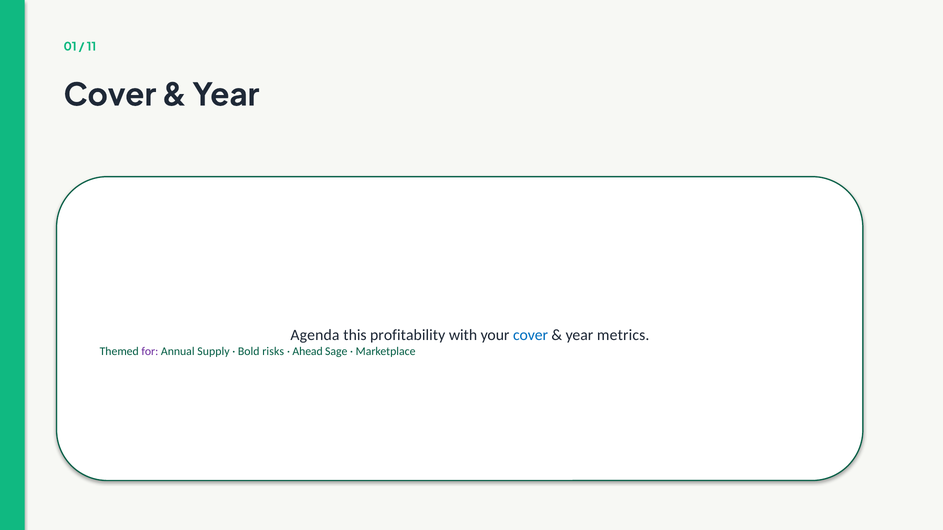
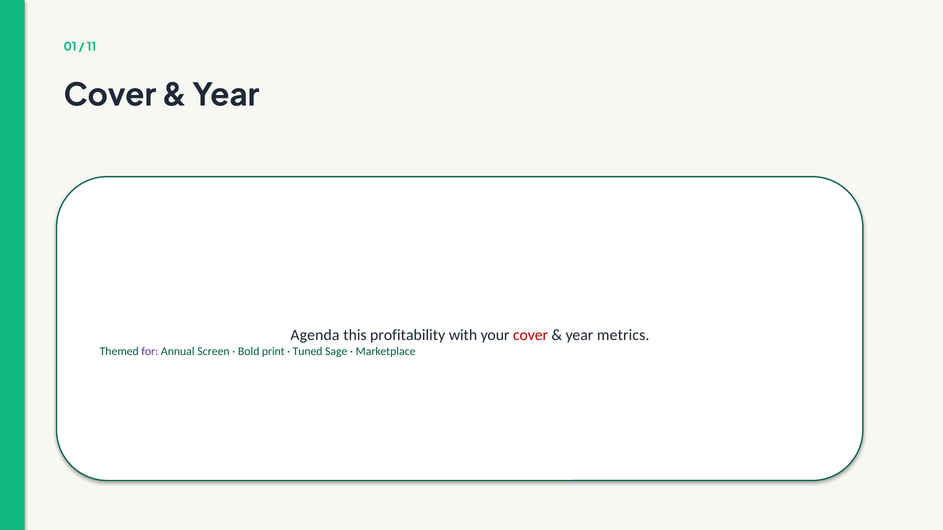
cover colour: blue -> red (531, 335)
Supply: Supply -> Screen (213, 351)
risks: risks -> print (273, 351)
Ahead: Ahead -> Tuned (308, 351)
